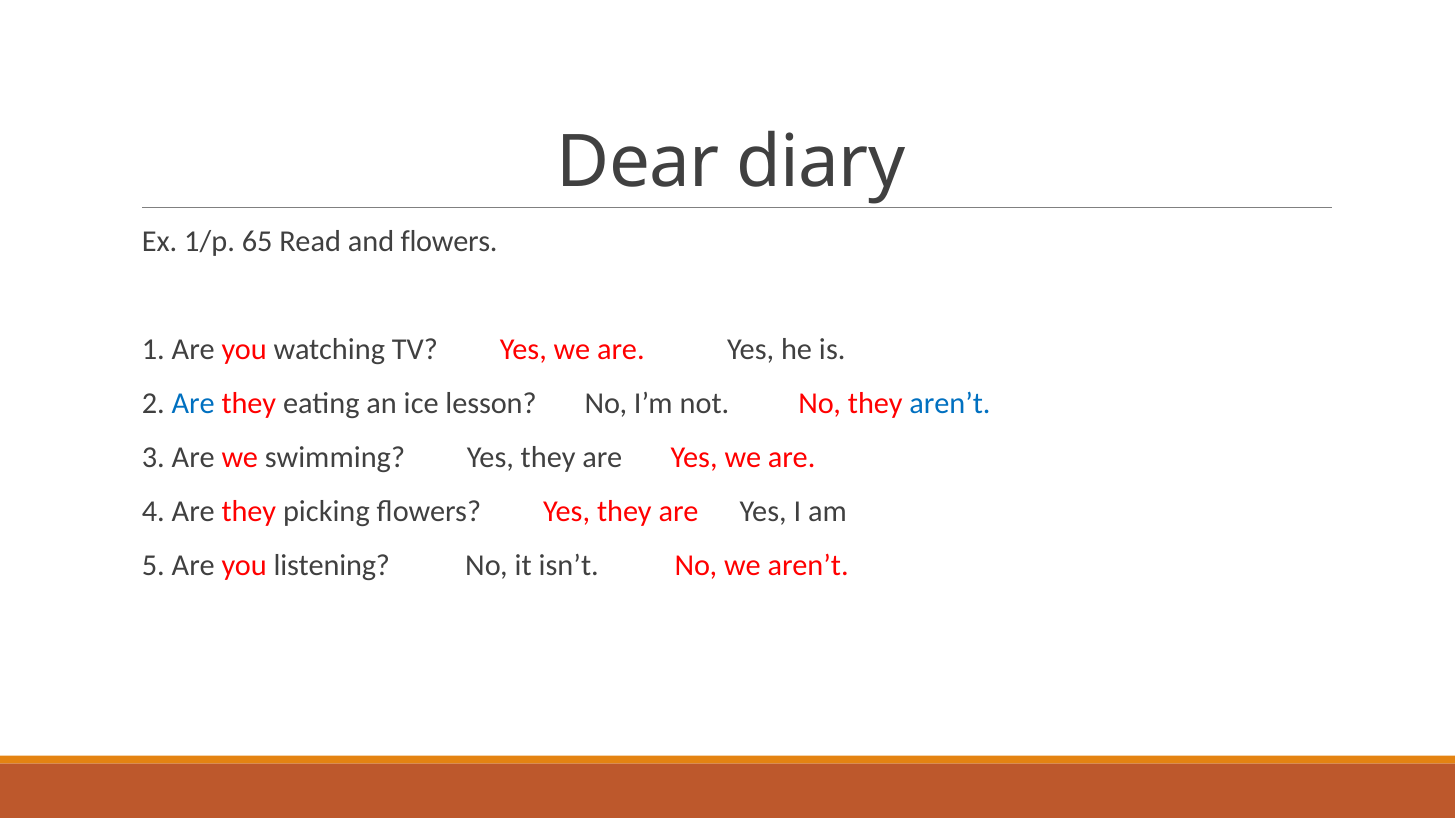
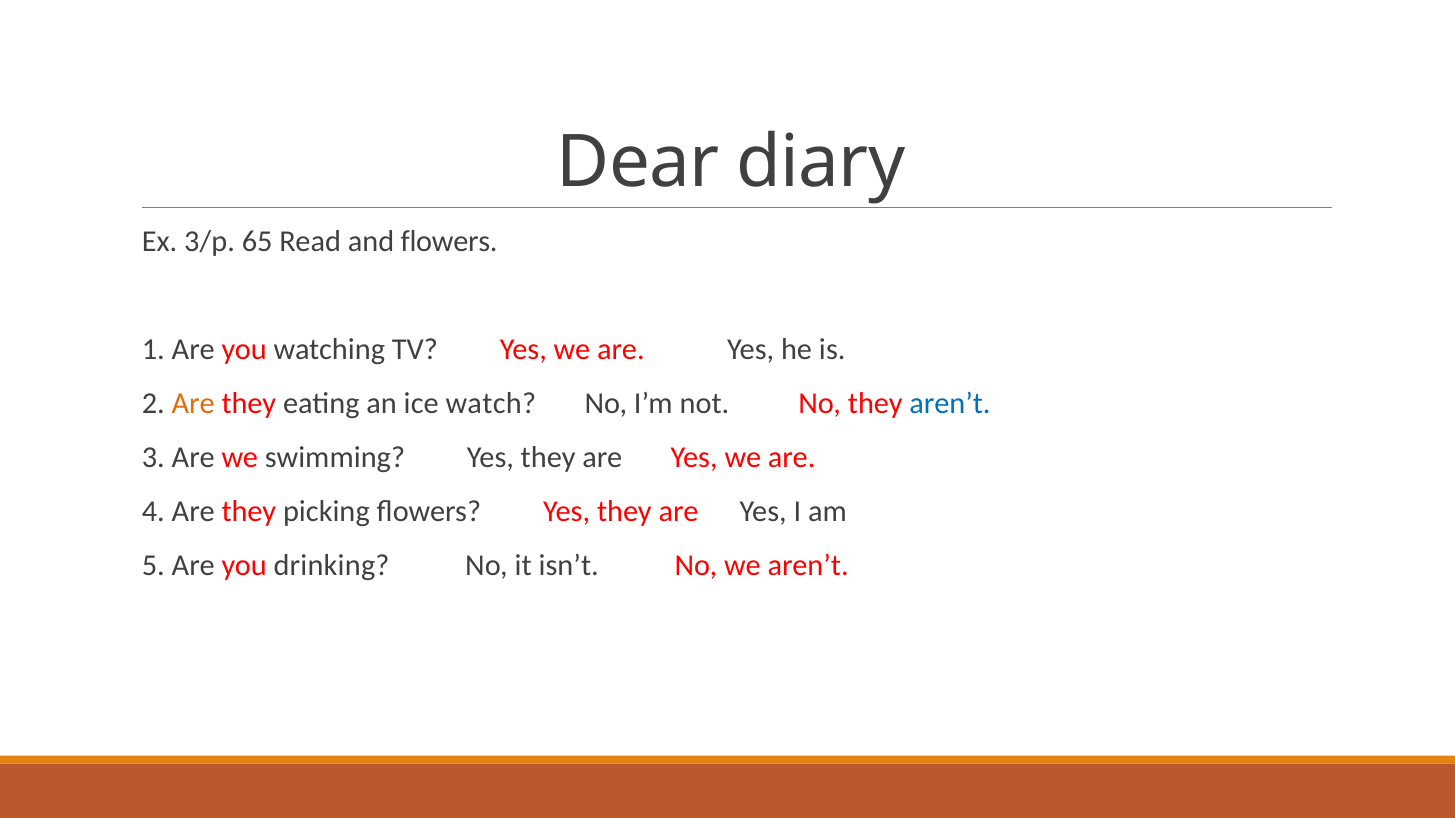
1/p: 1/p -> 3/p (210, 242)
Are colour: blue -> orange (193, 404)
lesson: lesson -> watch (491, 404)
listening: listening -> drinking (332, 566)
